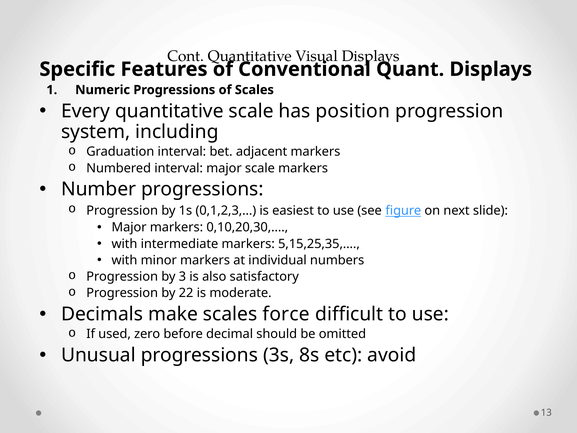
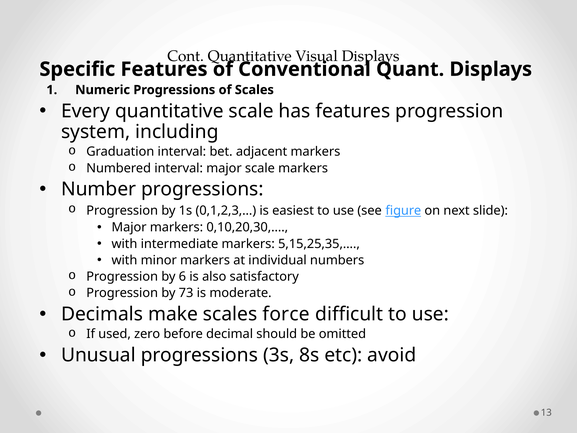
has position: position -> features (353, 111)
3: 3 -> 6 (182, 276)
22: 22 -> 73 (186, 293)
